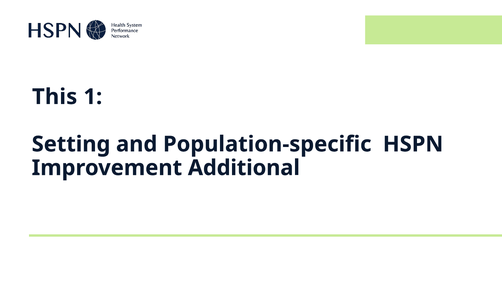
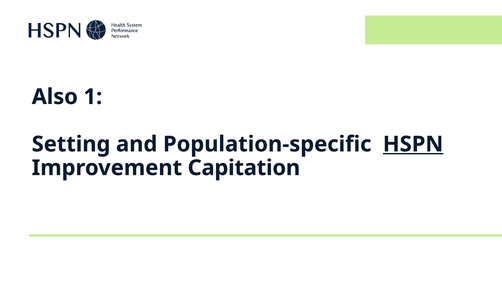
This: This -> Also (55, 97)
HSPN underline: none -> present (413, 144)
Additional: Additional -> Capitation (244, 168)
